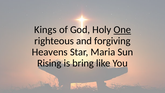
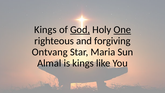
God underline: none -> present (80, 30)
Heavens: Heavens -> Ontvang (50, 52)
Rising: Rising -> Almal (49, 63)
is bring: bring -> kings (83, 63)
